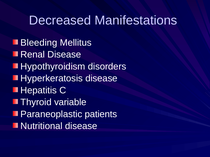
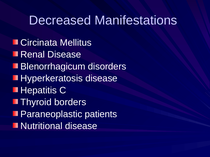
Bleeding: Bleeding -> Circinata (39, 43)
Hypothyroidism: Hypothyroidism -> Blenorrhagicum (53, 67)
variable: variable -> borders (70, 103)
